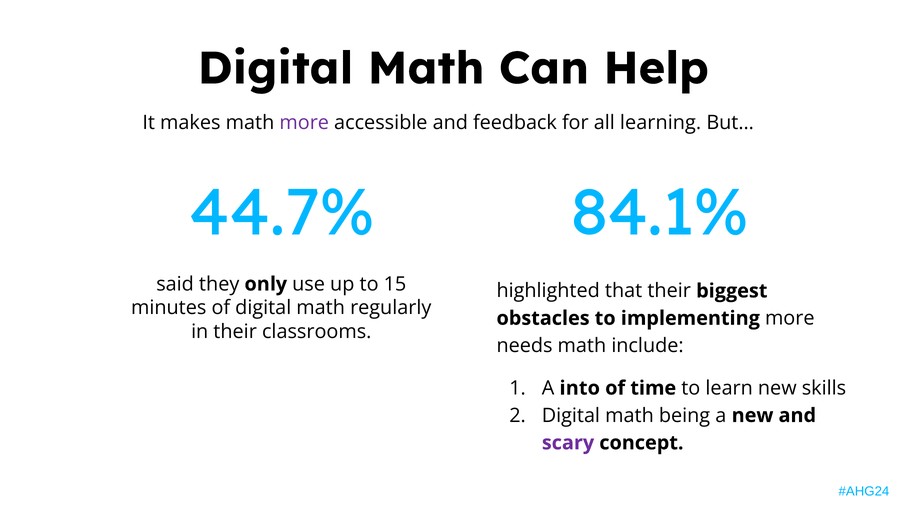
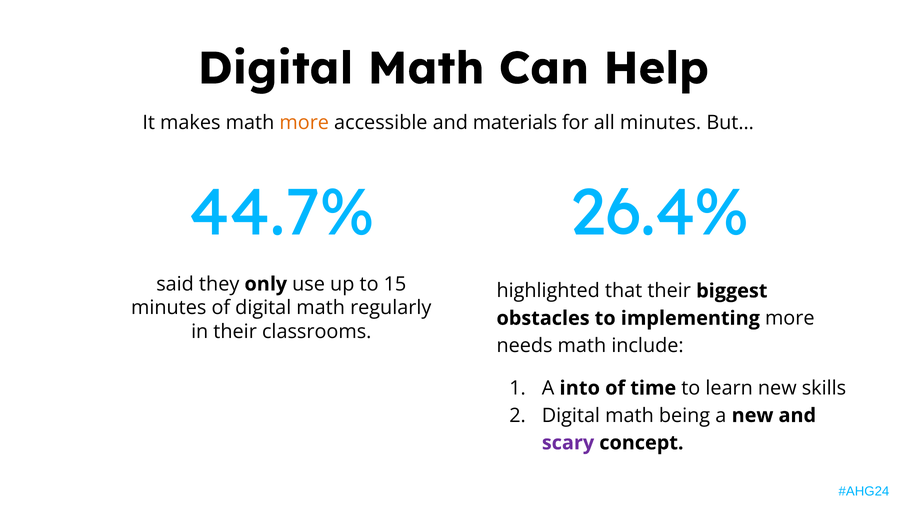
more colour: purple -> orange (304, 123)
feedback: feedback -> materials (515, 123)
all learning: learning -> minutes (661, 123)
84.1%: 84.1% -> 26.4% (660, 213)
